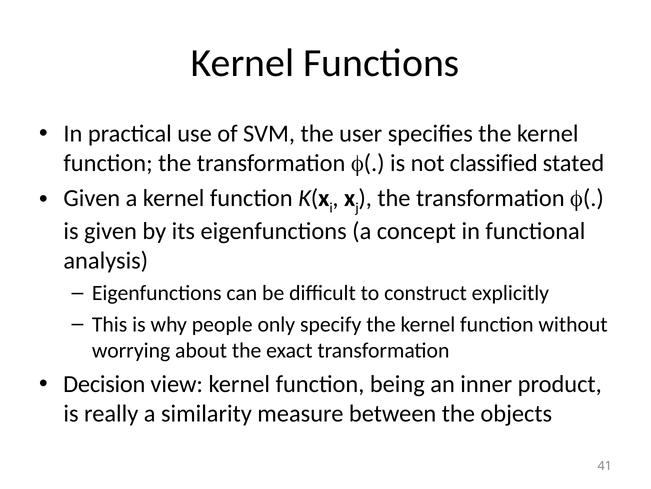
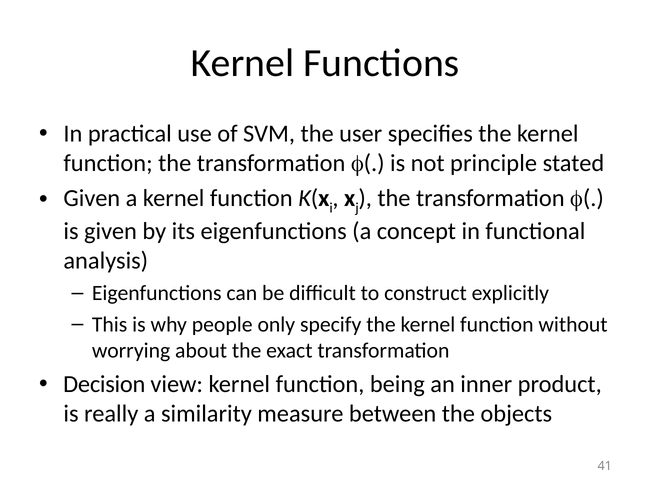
classified: classified -> principle (494, 163)
